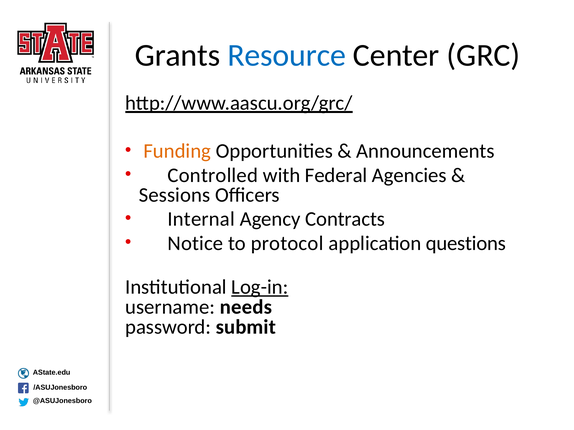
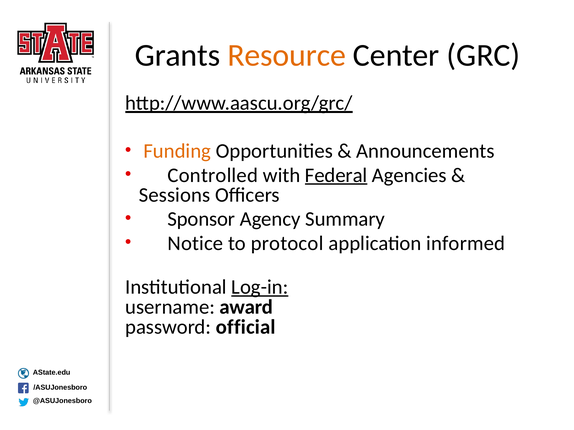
Resource colour: blue -> orange (287, 55)
Federal underline: none -> present (336, 175)
Internal: Internal -> Sponsor (201, 219)
Contracts: Contracts -> Summary (345, 219)
questions: questions -> informed (466, 243)
needs: needs -> award (246, 307)
submit: submit -> official (246, 327)
